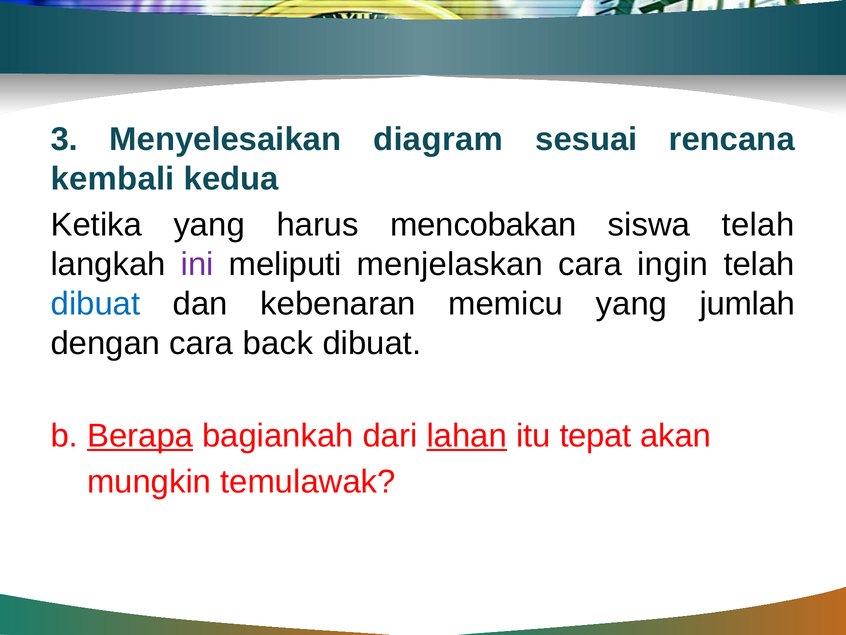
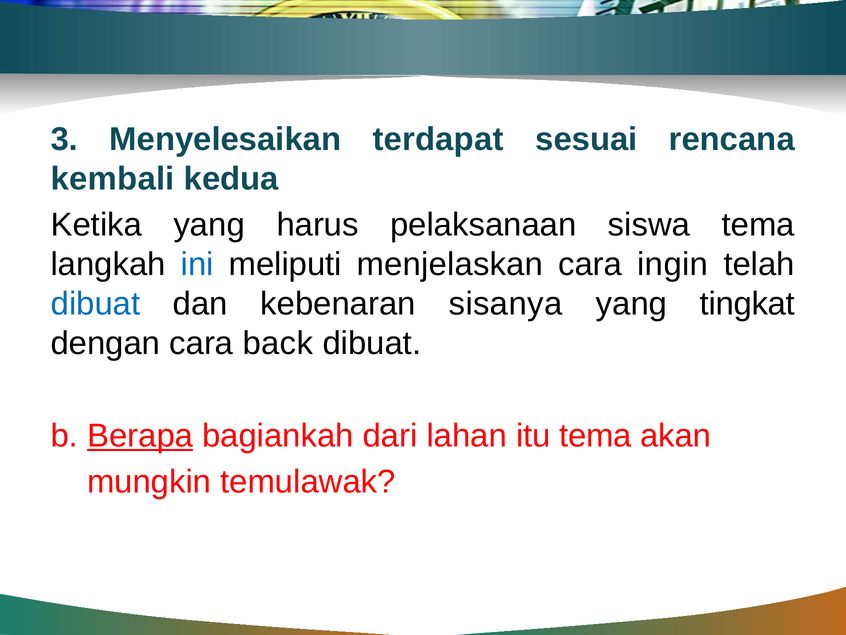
diagram: diagram -> terdapat (438, 139)
mencobakan: mencobakan -> pelaksanaan (483, 225)
siswa telah: telah -> tema (758, 225)
ini colour: purple -> blue (197, 264)
memicu: memicu -> sisanya (506, 304)
jumlah: jumlah -> tingkat (747, 304)
lahan underline: present -> none (467, 435)
itu tepat: tepat -> tema (596, 435)
